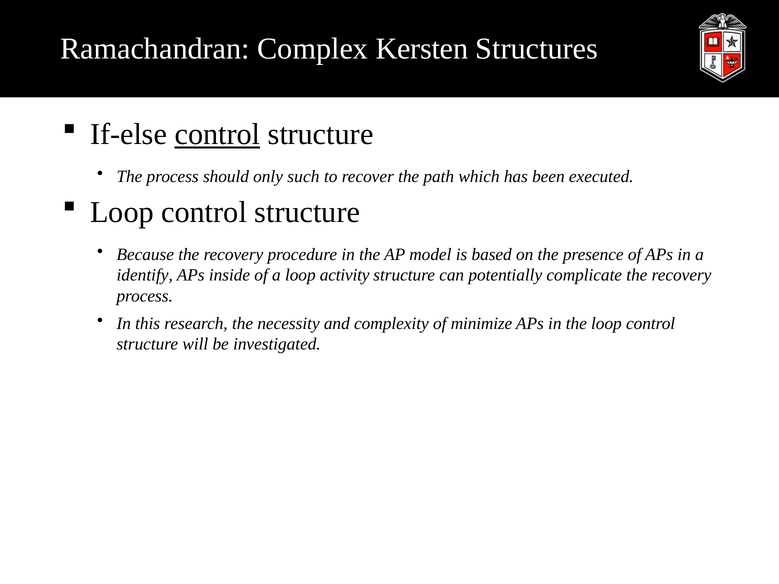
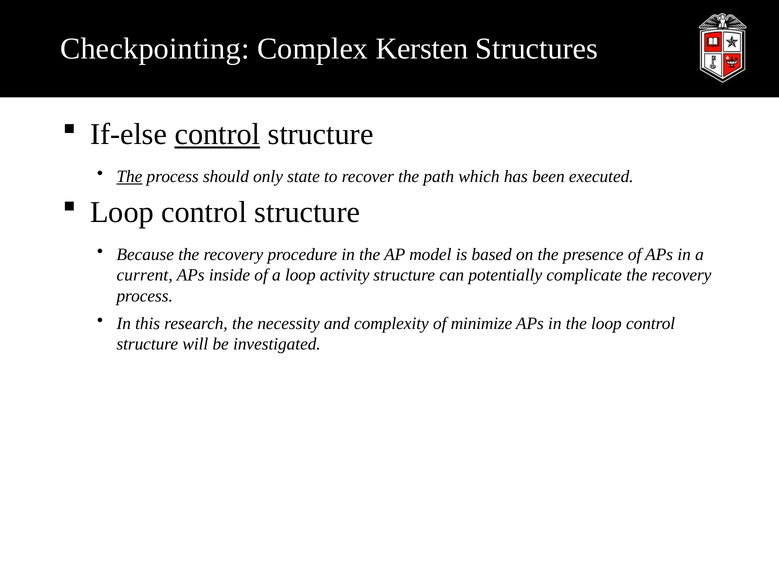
Ramachandran: Ramachandran -> Checkpointing (155, 49)
The underline: none -> present (129, 177)
such: such -> state (303, 177)
identify: identify -> current (145, 275)
